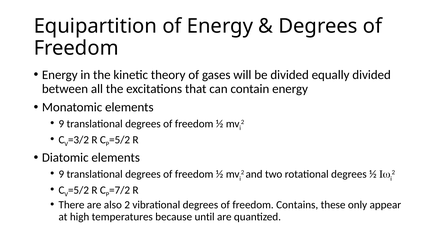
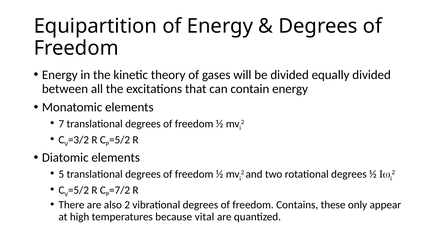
9: 9 -> 7 (61, 124)
9: 9 -> 5 (61, 174)
until: until -> vital (205, 216)
